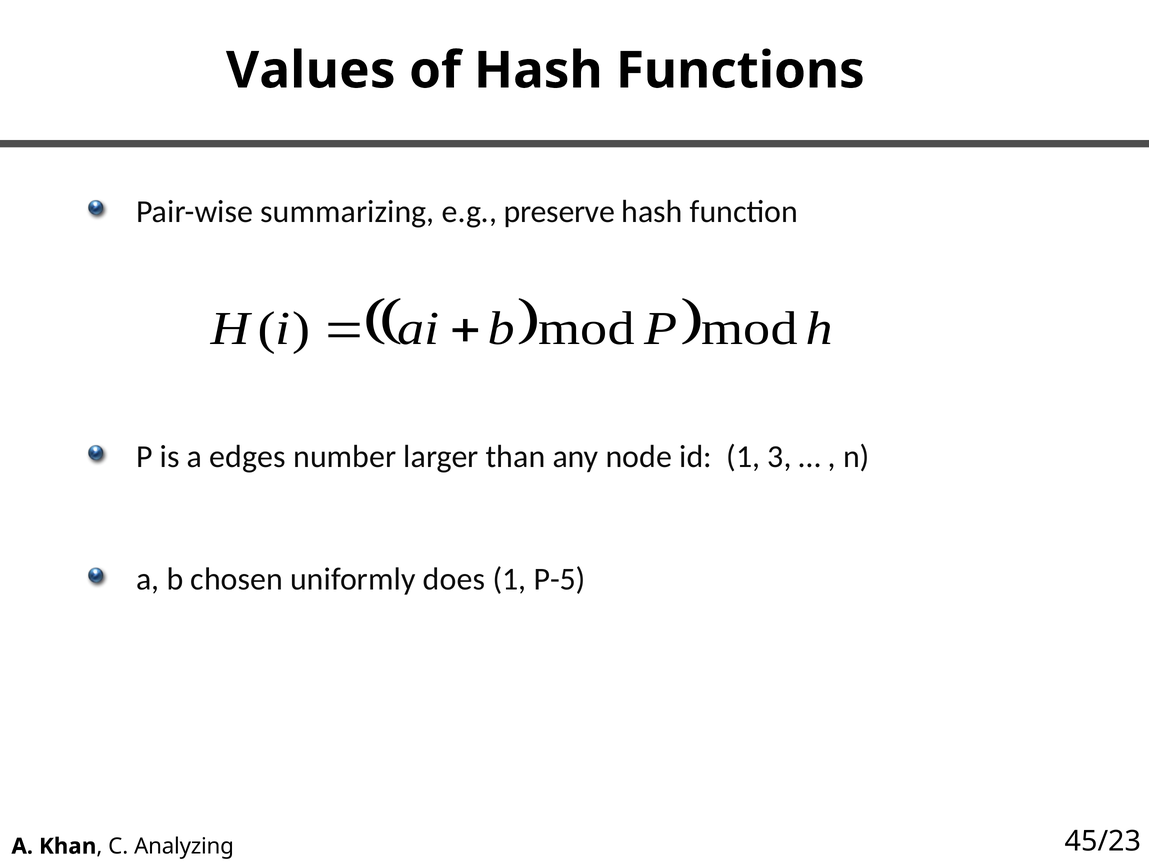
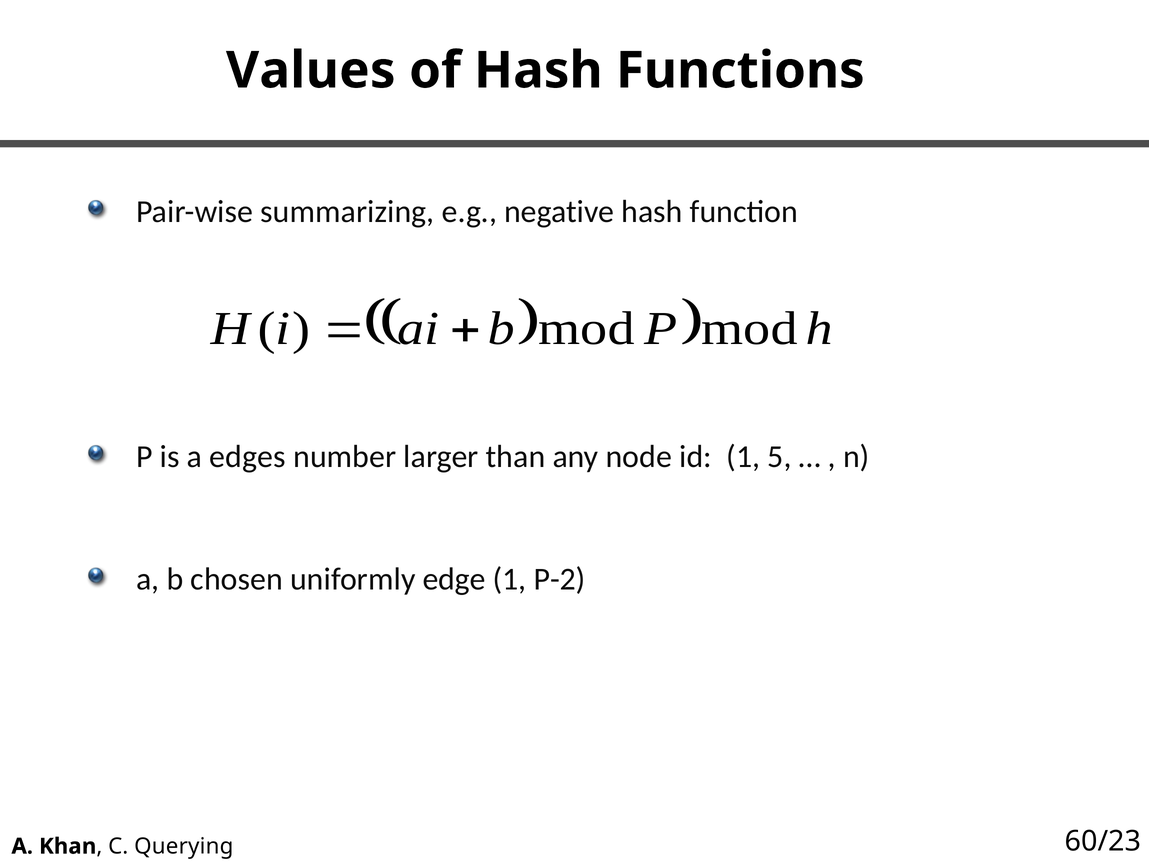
preserve: preserve -> negative (559, 212)
3: 3 -> 5 (779, 457)
does: does -> edge (454, 579)
P-5: P-5 -> P-2 (559, 579)
45/23: 45/23 -> 60/23 (1103, 841)
Analyzing: Analyzing -> Querying (184, 846)
